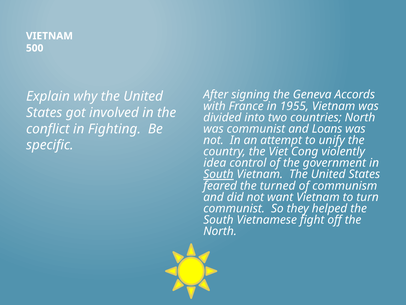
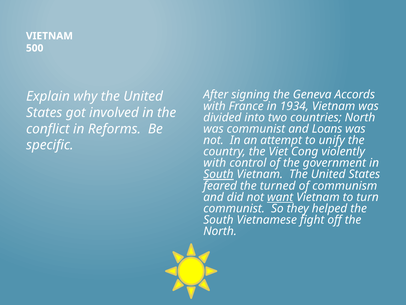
1955: 1955 -> 1934 (294, 106)
Fighting: Fighting -> Reforms (114, 129)
idea: idea -> with (215, 163)
want underline: none -> present (280, 197)
